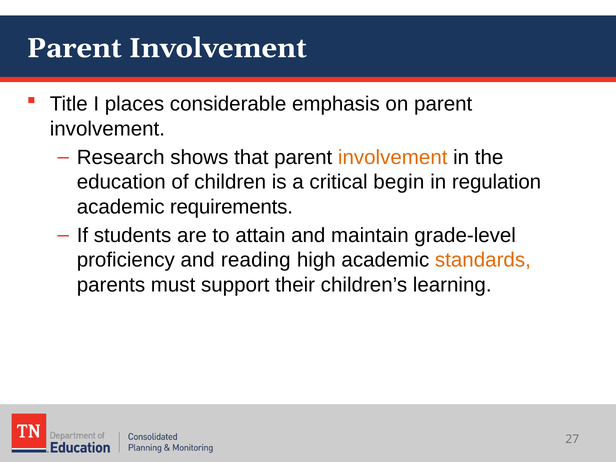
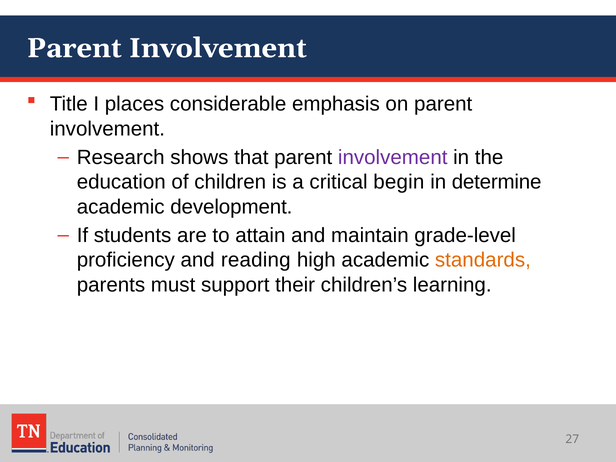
involvement colour: orange -> purple (393, 157)
regulation: regulation -> determine (497, 182)
requirements: requirements -> development (231, 207)
